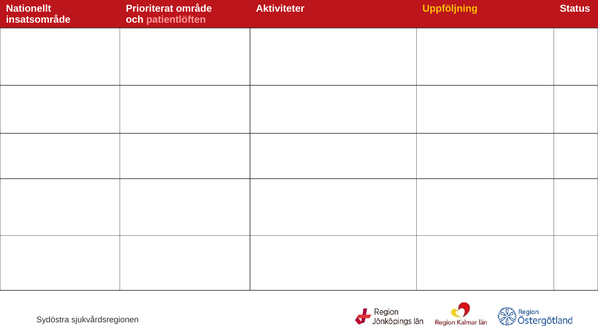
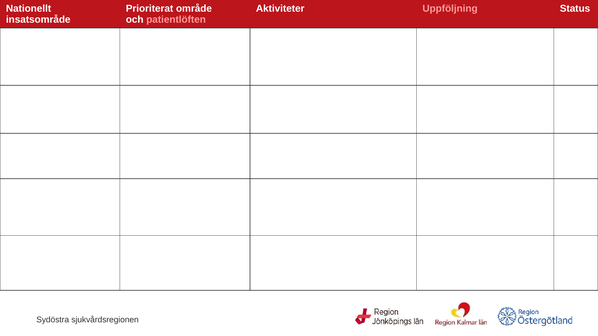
Uppföljning colour: yellow -> pink (450, 9)
